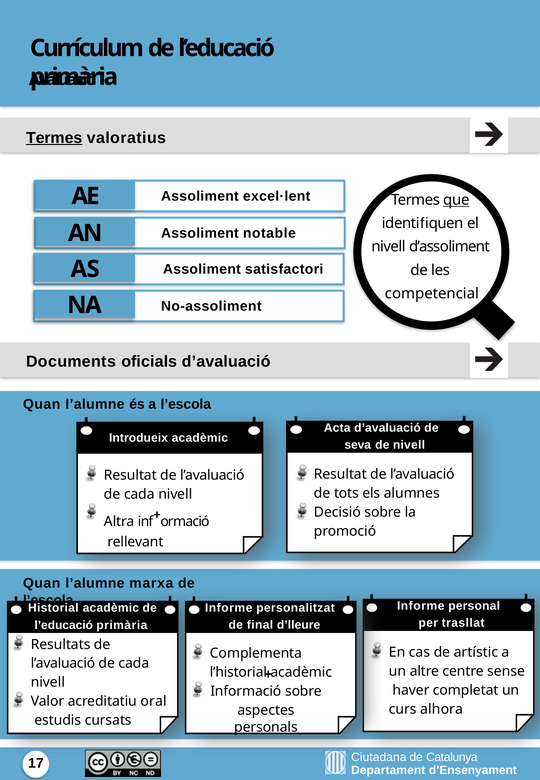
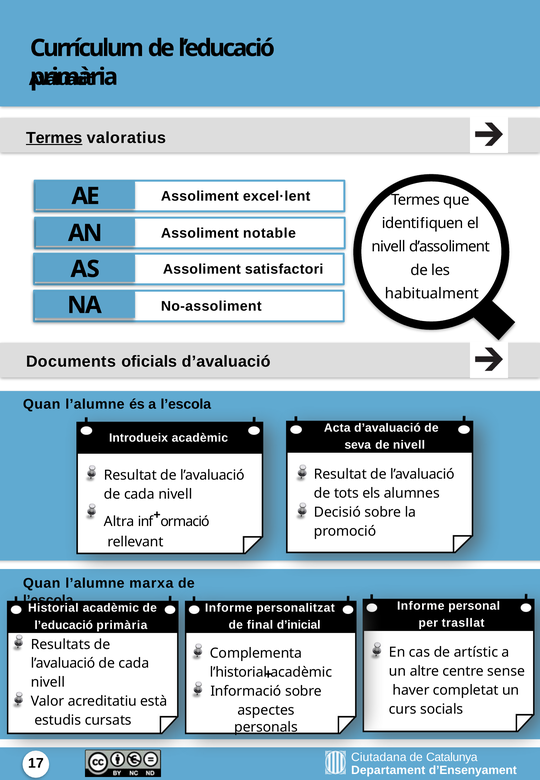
que underline: present -> none (456, 200)
competencial: competencial -> habitualment (432, 293)
d’lleure: d’lleure -> d’inicial (299, 625)
oral: oral -> està (154, 701)
alhora: alhora -> socials (442, 709)
